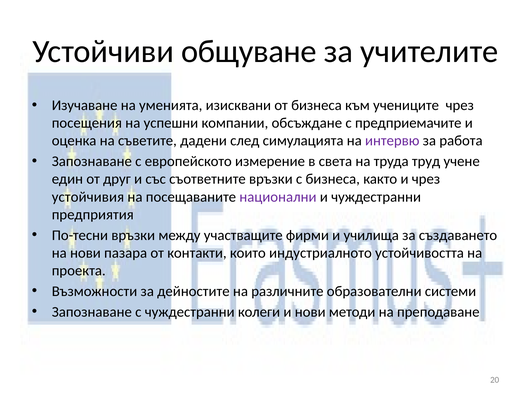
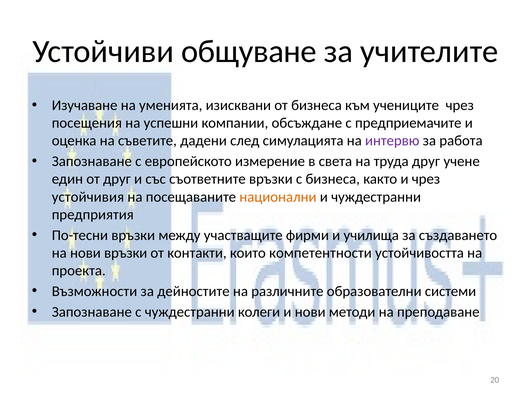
труда труд: труд -> друг (426, 162)
национални colour: purple -> orange (278, 197)
нови пазара: пазара -> връзки (126, 253)
индустриалното: индустриалното -> компетентности (320, 253)
